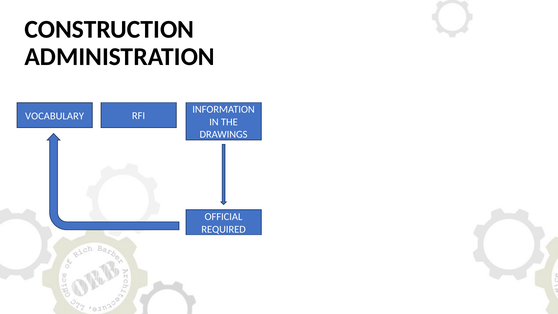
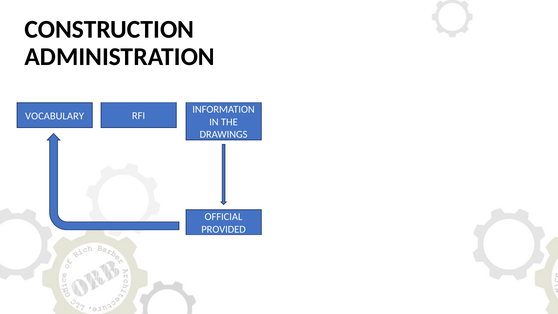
REQUIRED: REQUIRED -> PROVIDED (224, 229)
